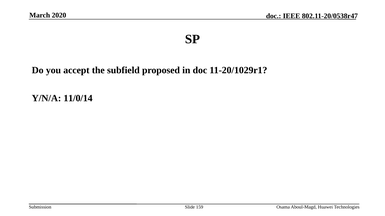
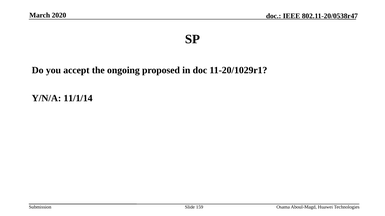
subfield: subfield -> ongoing (123, 70)
11/0/14: 11/0/14 -> 11/1/14 (78, 98)
